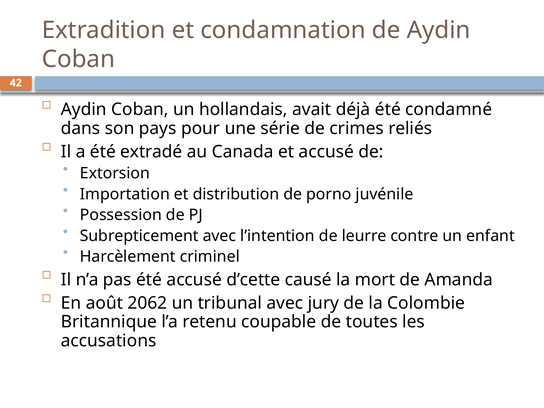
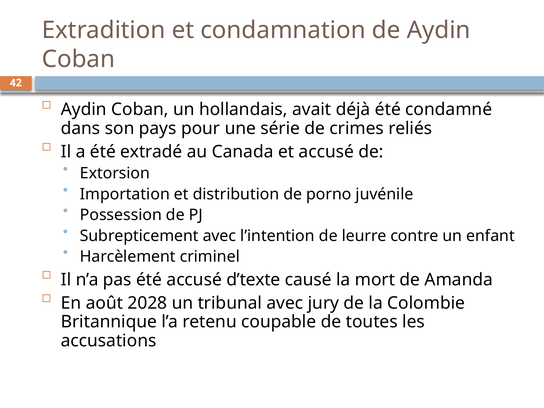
d’cette: d’cette -> d’texte (253, 280)
2062: 2062 -> 2028 (147, 303)
